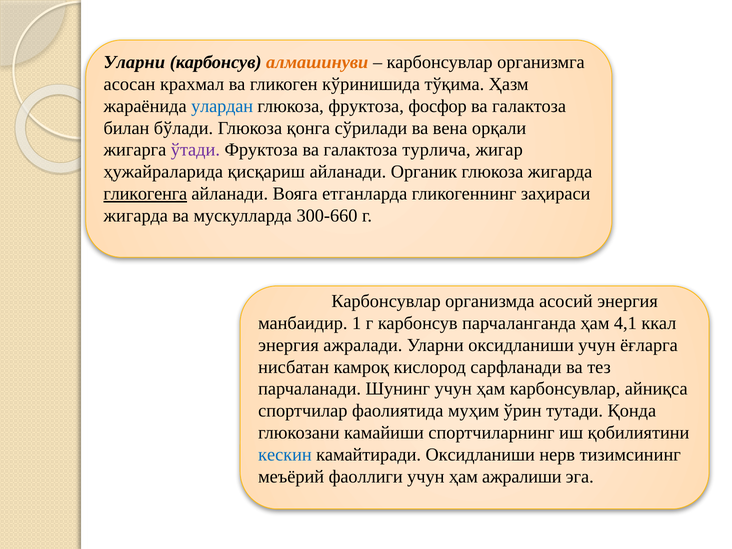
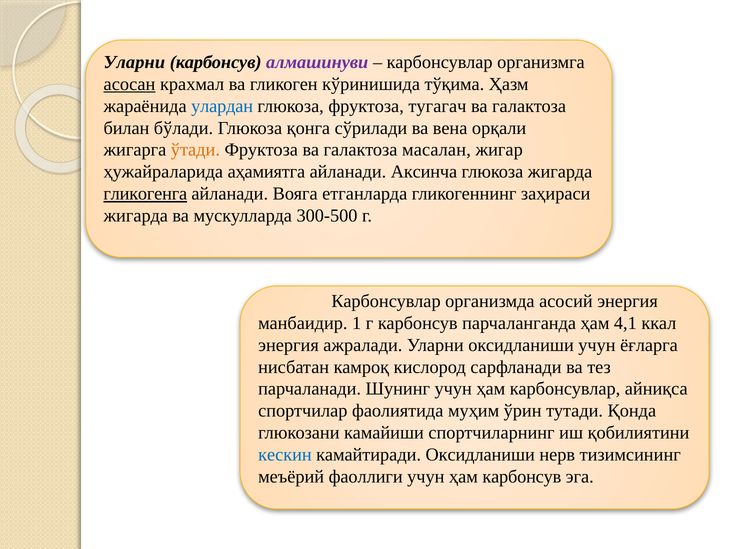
алмашинуви colour: orange -> purple (317, 62)
асосан underline: none -> present (129, 84)
фосфор: фосфор -> тугагач (437, 106)
ўтади colour: purple -> orange (195, 150)
турлича: турлича -> масалан (436, 150)
қисқариш: қисқариш -> аҳамиятга (266, 172)
Органик: Органик -> Аксинча (424, 172)
300-660: 300-660 -> 300-500 (327, 216)
ҳам ажралиши: ажралиши -> карбонсув (522, 477)
